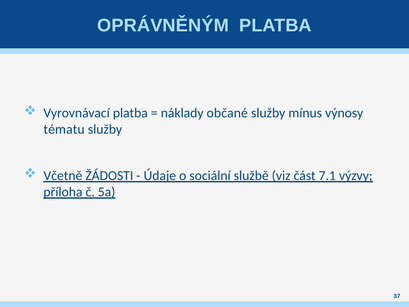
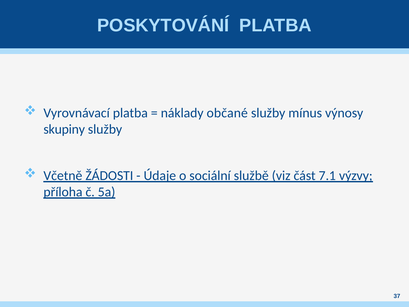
OPRÁVNĚNÝM: OPRÁVNĚNÝM -> POSKYTOVÁNÍ (163, 25)
tématu: tématu -> skupiny (64, 129)
